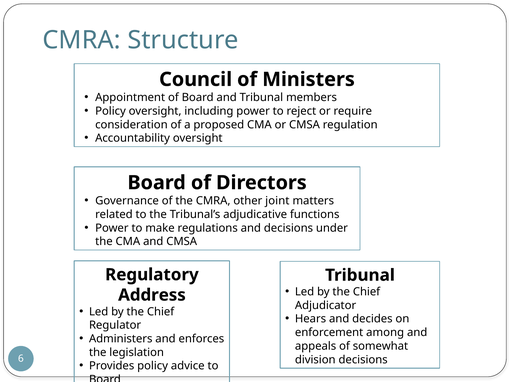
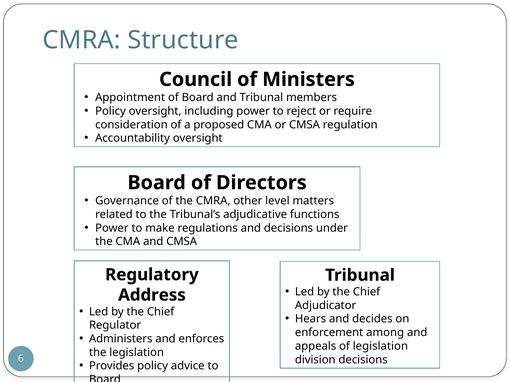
joint: joint -> level (277, 201)
of somewhat: somewhat -> legislation (380, 347)
